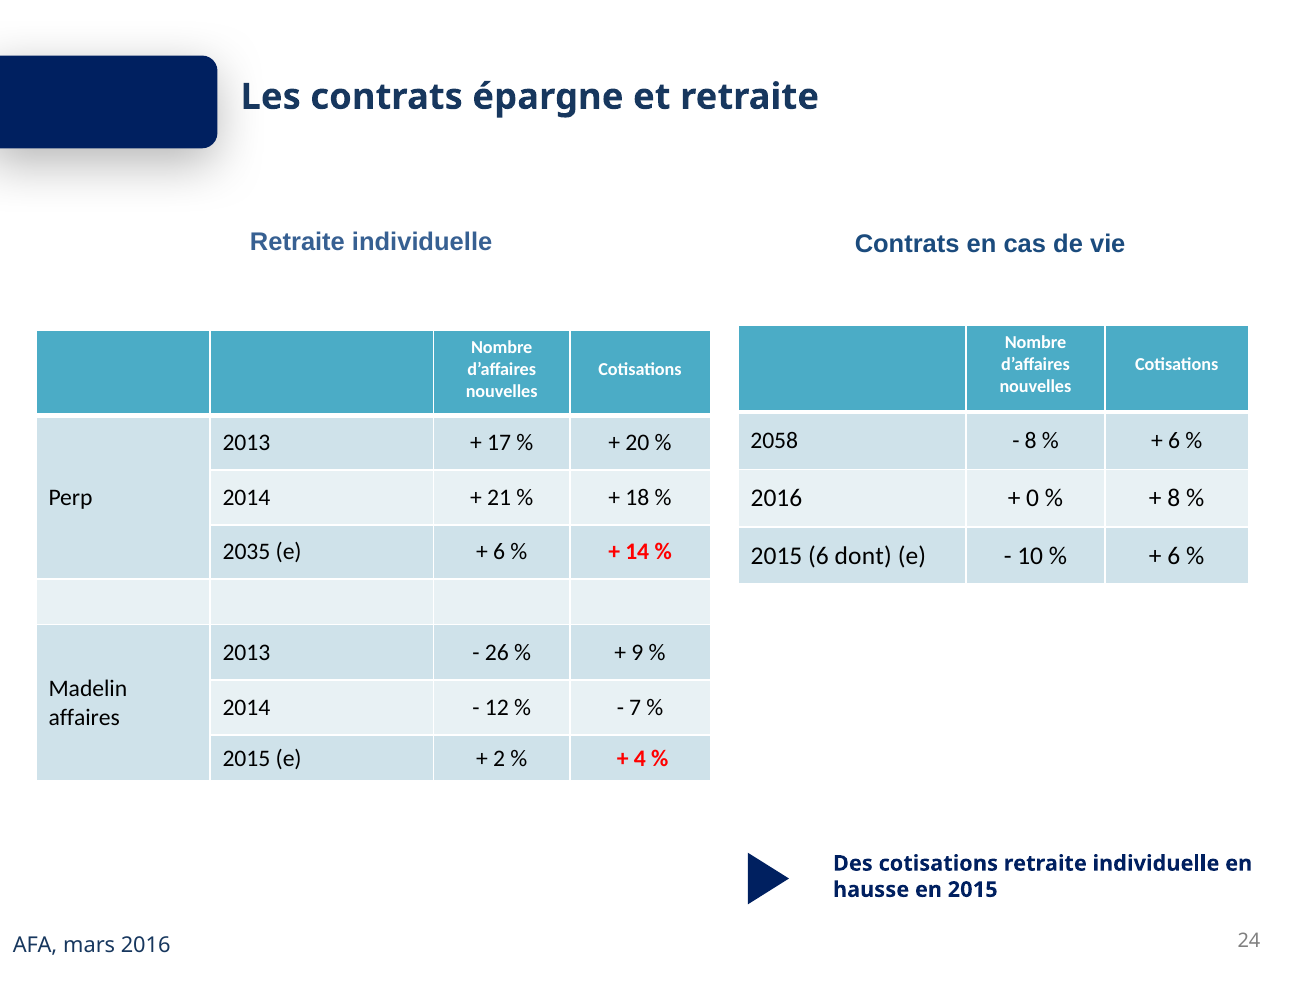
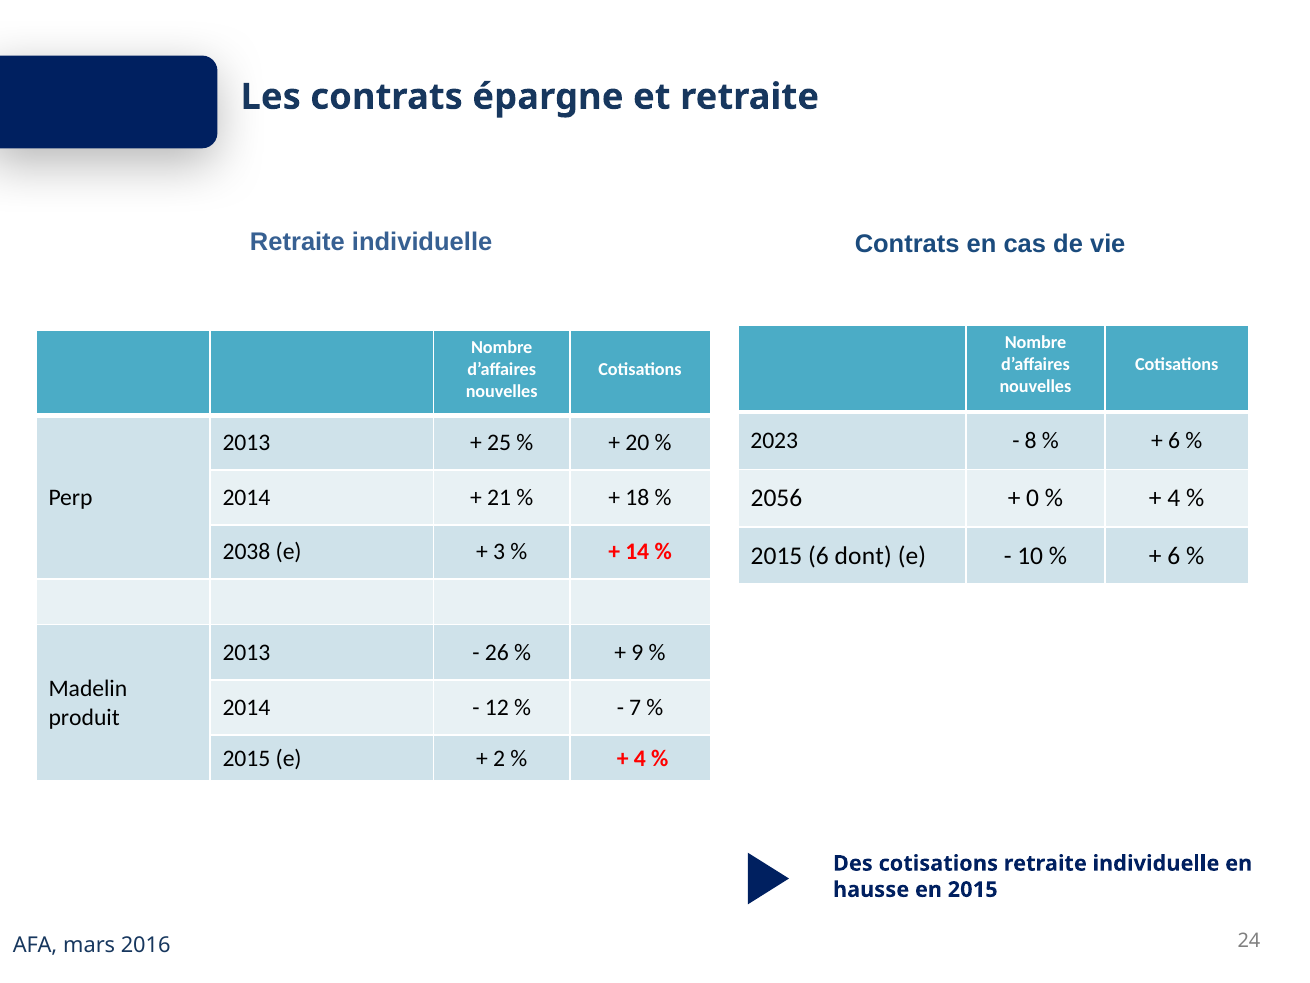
2058: 2058 -> 2023 (774, 441)
17: 17 -> 25 (499, 443)
2016: 2016 -> 2056 (776, 498)
8: 8 -> 4 (1174, 498)
2035: 2035 -> 2038 (246, 552)
6: 6 -> 3 (499, 552)
affaires: affaires -> produit (84, 717)
